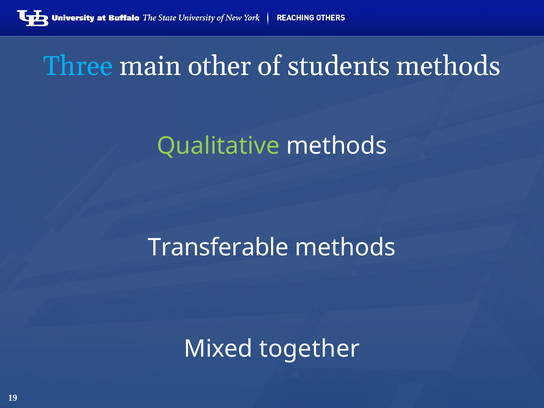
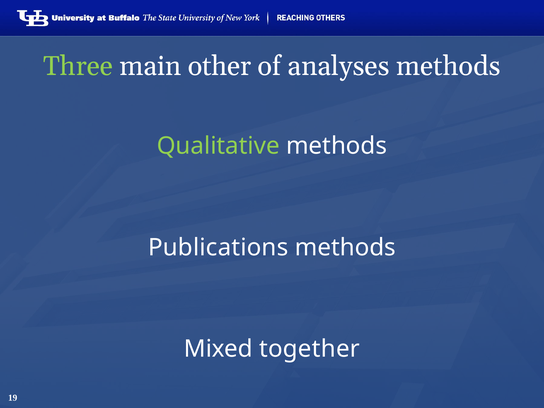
Three colour: light blue -> light green (78, 66)
students: students -> analyses (339, 66)
Transferable: Transferable -> Publications (218, 247)
